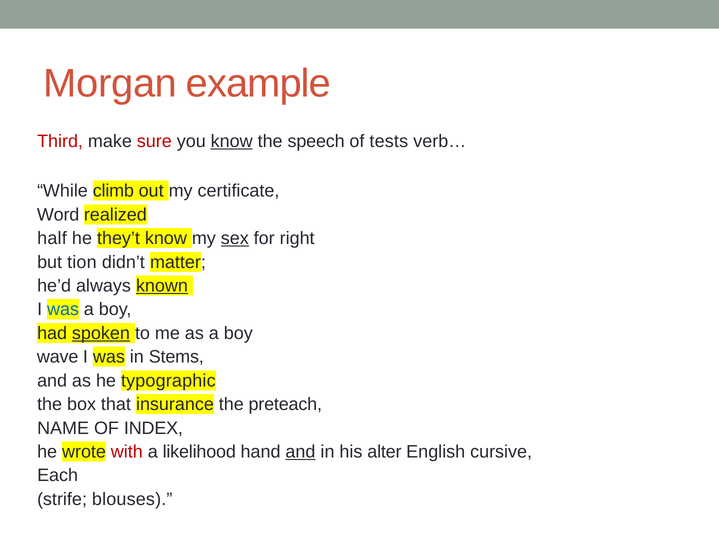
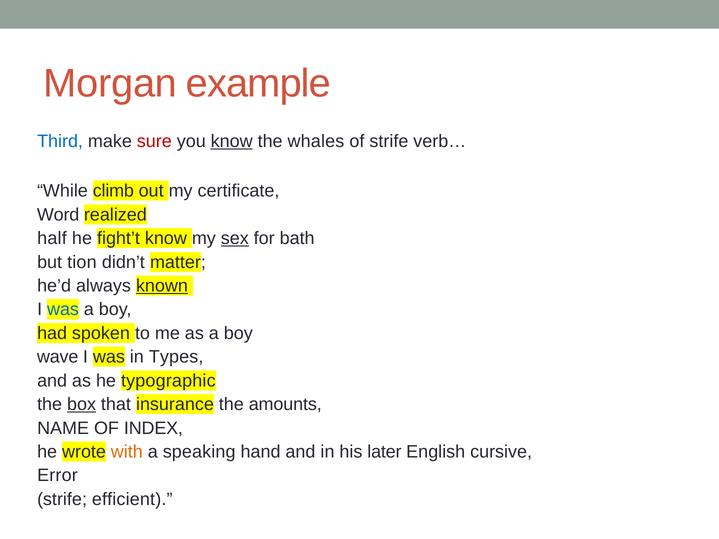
Third colour: red -> blue (60, 141)
speech: speech -> whales (316, 141)
of tests: tests -> strife (389, 141)
they’t: they’t -> fight’t (118, 239)
right: right -> bath (297, 239)
spoken underline: present -> none (101, 333)
Stems: Stems -> Types (176, 357)
box underline: none -> present (82, 405)
preteach: preteach -> amounts (285, 405)
with colour: red -> orange (127, 452)
likelihood: likelihood -> speaking (199, 452)
and underline: present -> none (300, 452)
alter: alter -> later (384, 452)
Each: Each -> Error (57, 476)
blouses: blouses -> efficient (132, 499)
